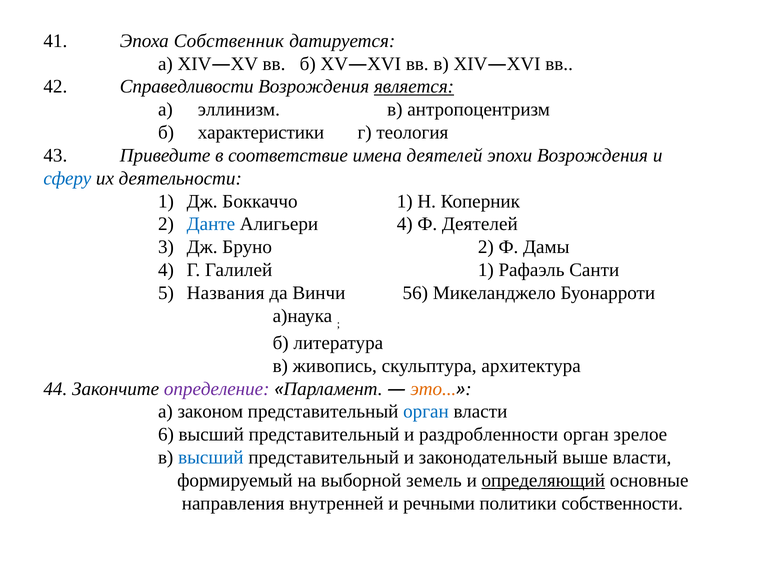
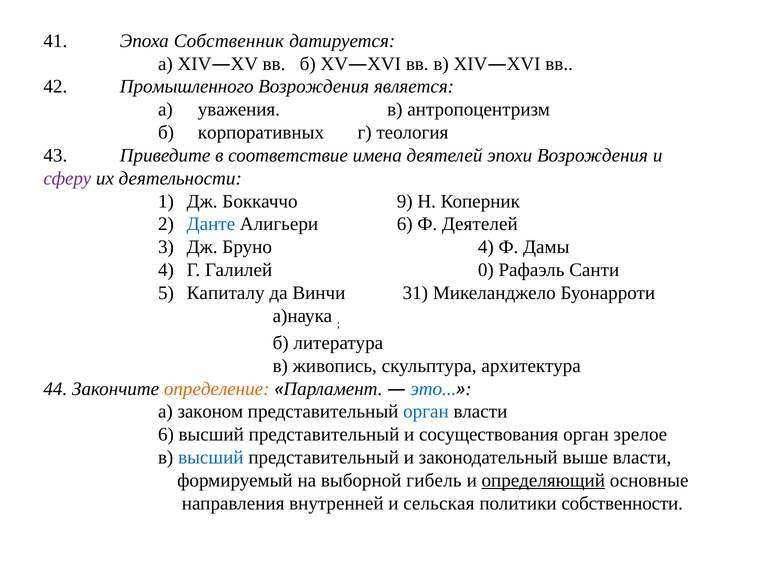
Справедливости: Справедливости -> Промышленного (187, 87)
является underline: present -> none (414, 87)
эллинизм: эллинизм -> уважения (239, 110)
характеристики: характеристики -> корпоративных (261, 133)
сферу colour: blue -> purple (67, 178)
Боккаччо 1: 1 -> 9 (405, 201)
Алигьери 4: 4 -> 6 (405, 224)
Бруно 2: 2 -> 4 (486, 247)
Галилей 1: 1 -> 0 (486, 270)
Названия: Названия -> Капиталу (226, 293)
56: 56 -> 31 (415, 293)
определение colour: purple -> orange (217, 389)
это colour: orange -> blue (433, 389)
раздробленности: раздробленности -> сосуществования (489, 435)
земель: земель -> гибель (434, 480)
речными: речными -> сельская (439, 503)
